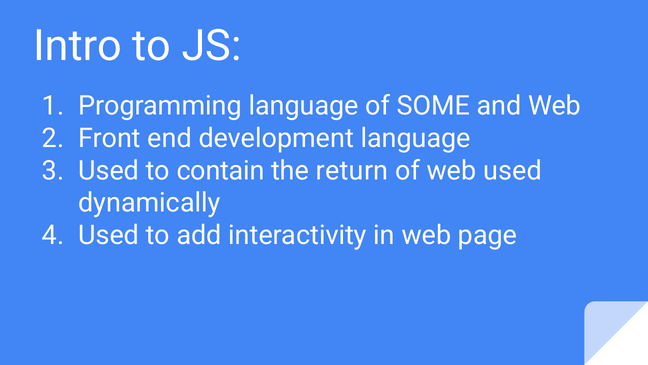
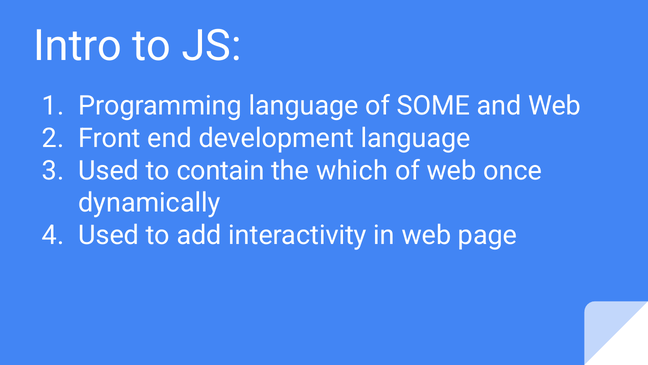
return: return -> which (352, 170)
web used: used -> once (513, 170)
